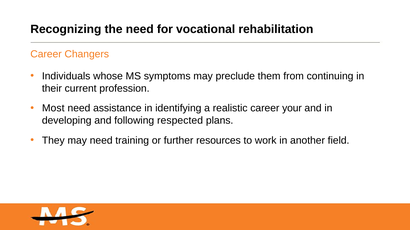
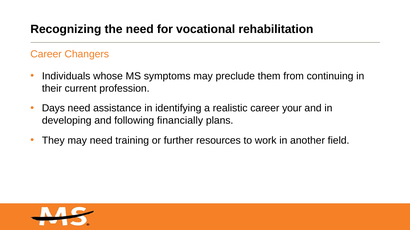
Most: Most -> Days (53, 109)
respected: respected -> financially (180, 121)
